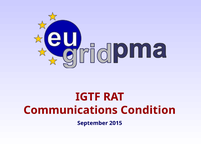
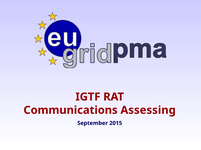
Condition: Condition -> Assessing (148, 111)
